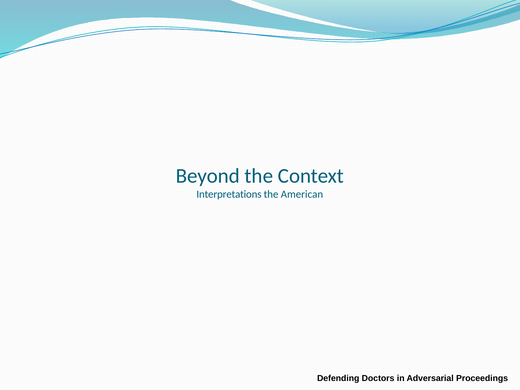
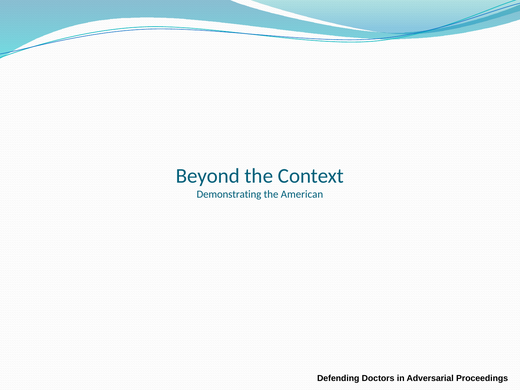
Interpretations: Interpretations -> Demonstrating (229, 194)
